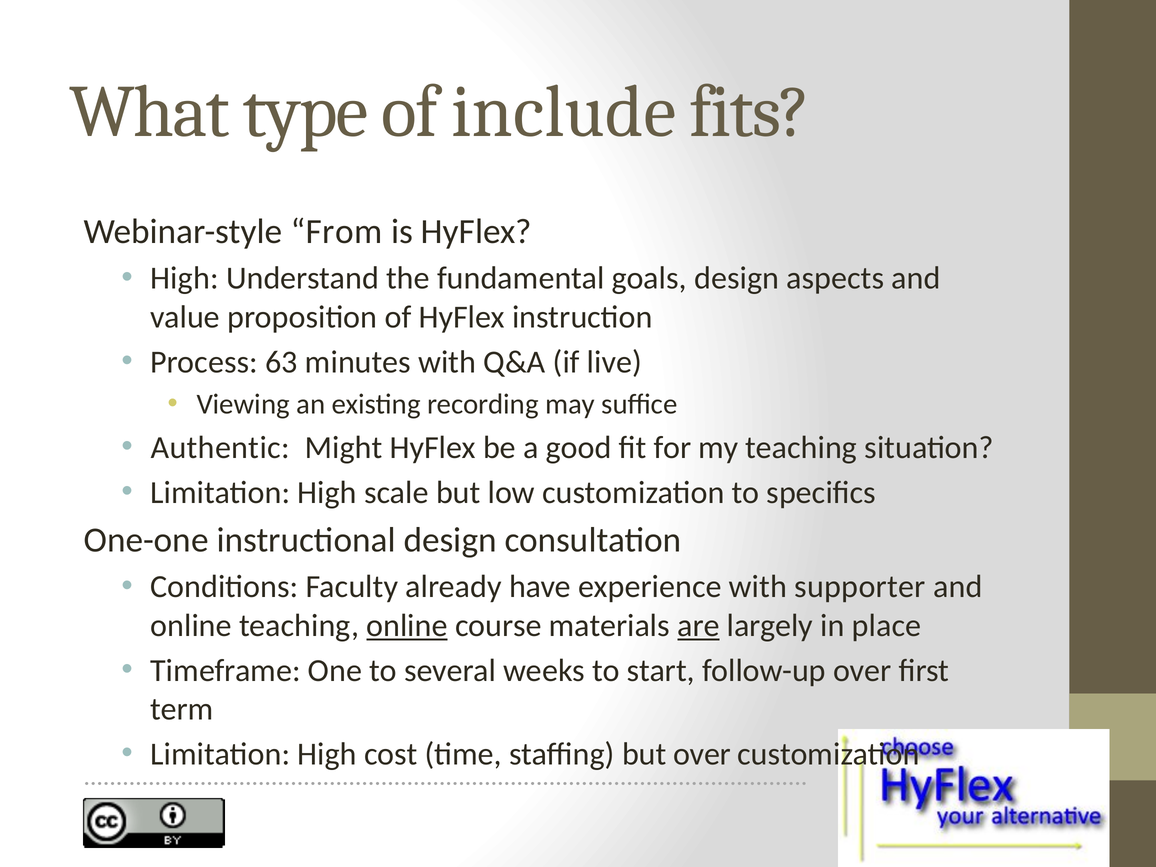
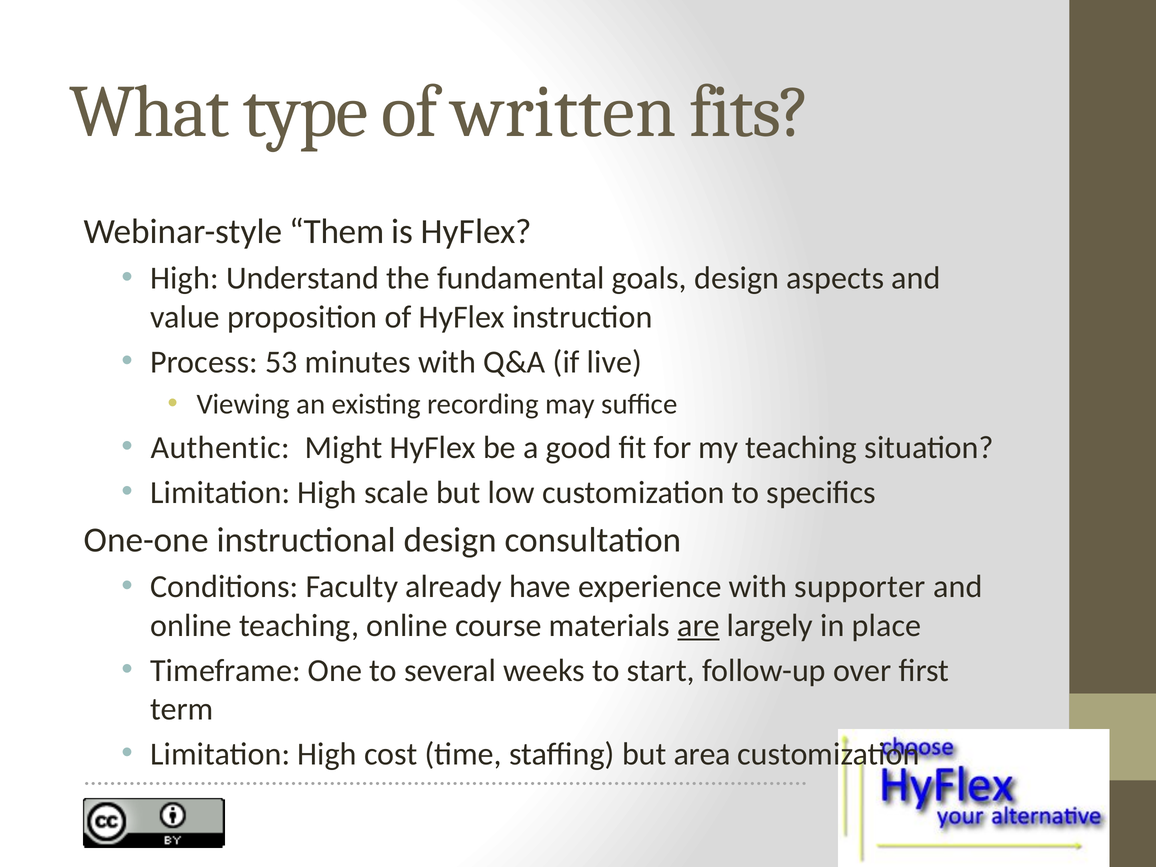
include: include -> written (564, 112)
From: From -> Them (337, 232)
63: 63 -> 53 (281, 362)
online underline: present -> none (407, 625)
but over: over -> area (702, 754)
